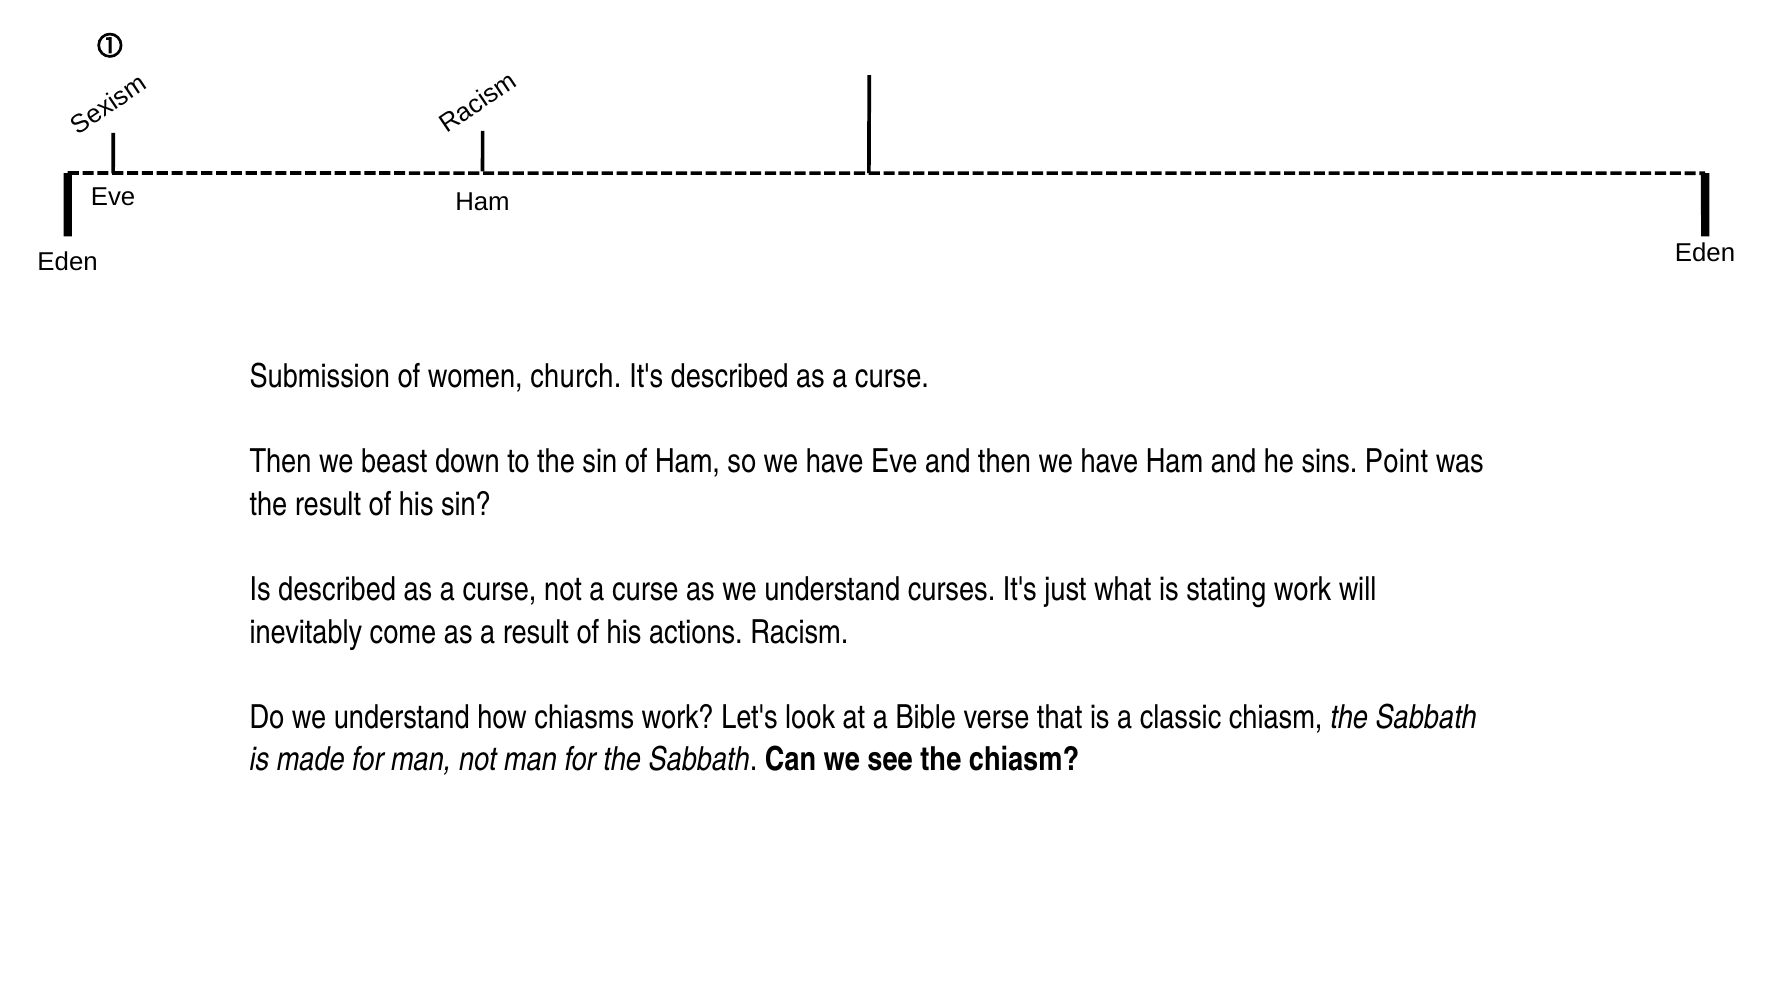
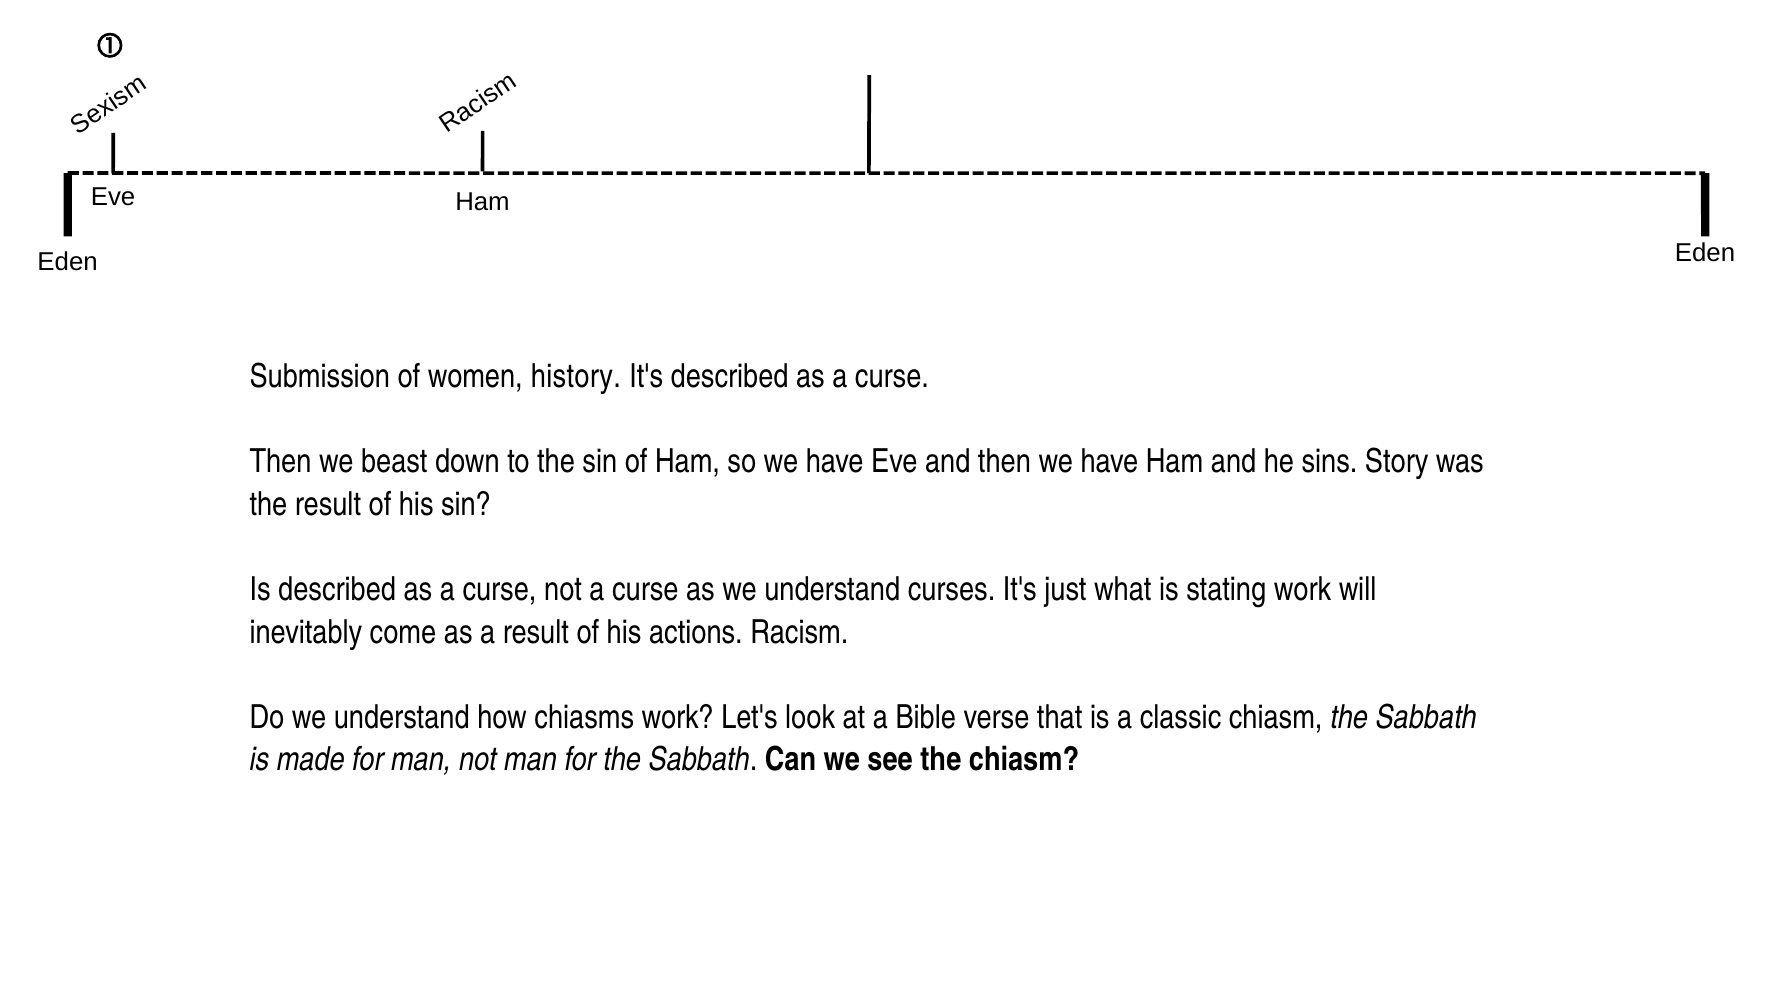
church: church -> history (576, 377)
Point: Point -> Story (1397, 462)
